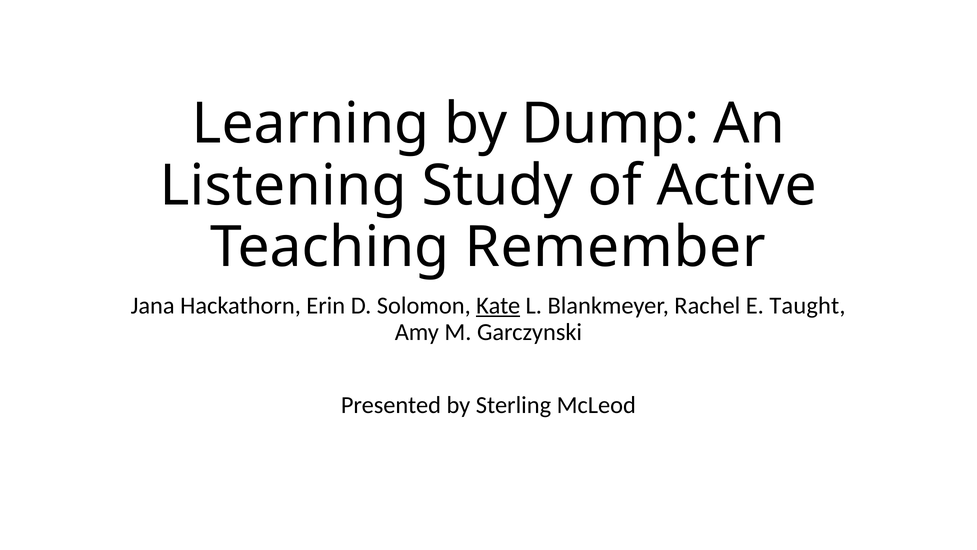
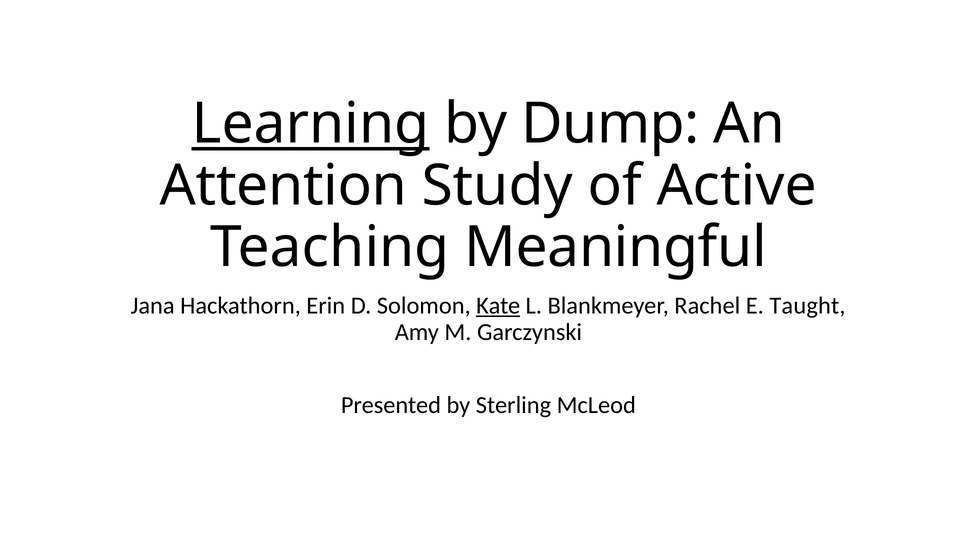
Learning underline: none -> present (311, 124)
Listening: Listening -> Attention (284, 186)
Remember: Remember -> Meaningful (616, 247)
